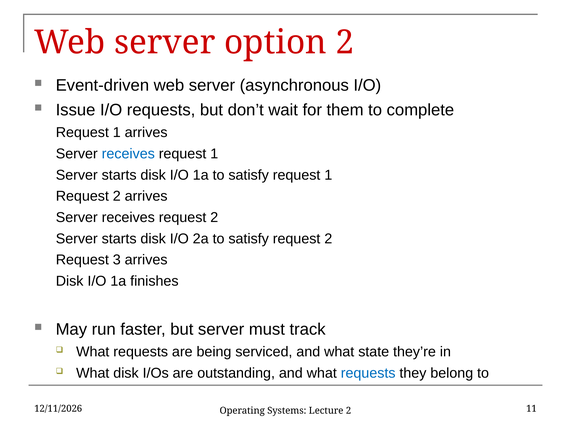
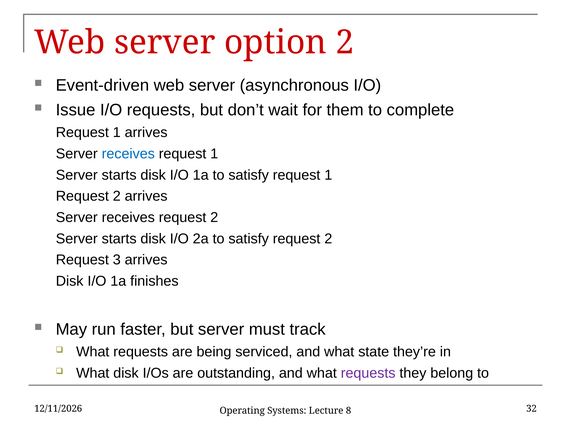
requests colour: blue -> purple (368, 373)
11: 11 -> 32 (531, 409)
Lecture 2: 2 -> 8 (349, 411)
